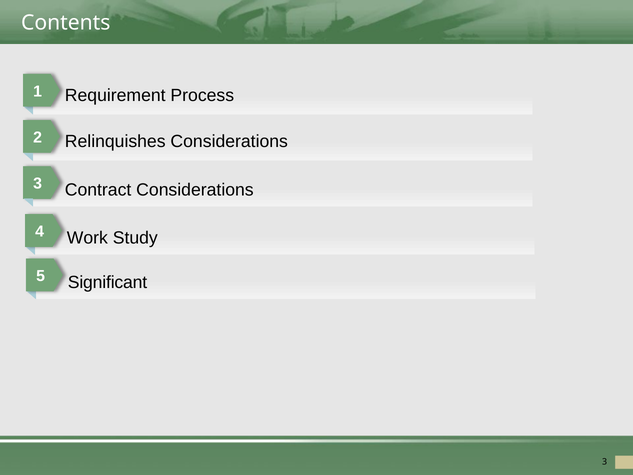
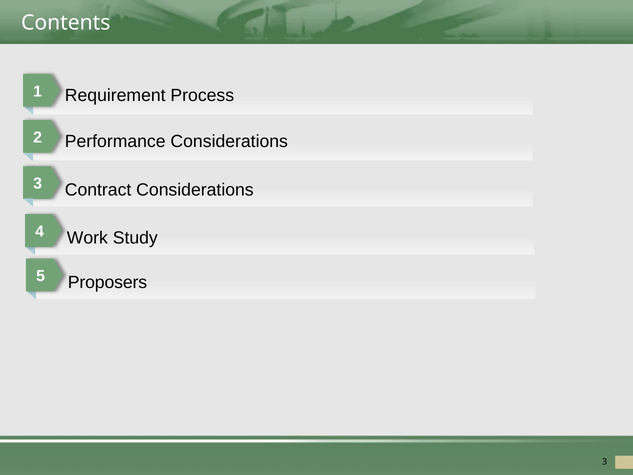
Relinquishes: Relinquishes -> Performance (115, 141)
Significant: Significant -> Proposers (107, 282)
